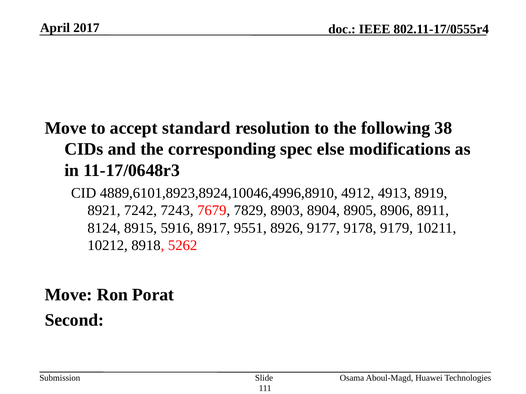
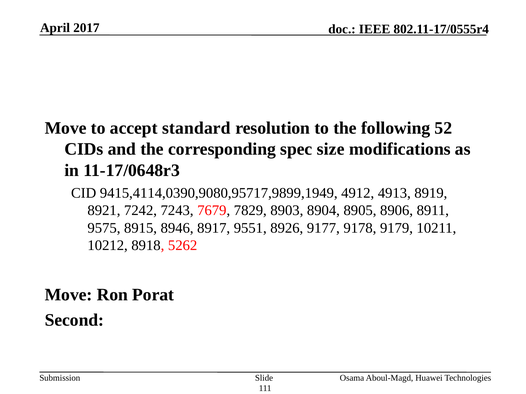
38: 38 -> 52 (443, 128)
else: else -> size (331, 149)
4889,6101,8923,8924,10046,4996,8910: 4889,6101,8923,8924,10046,4996,8910 -> 9415,4114,0390,9080,95717,9899,1949 (219, 193)
8124: 8124 -> 9575 (104, 228)
5916: 5916 -> 8946 (177, 228)
